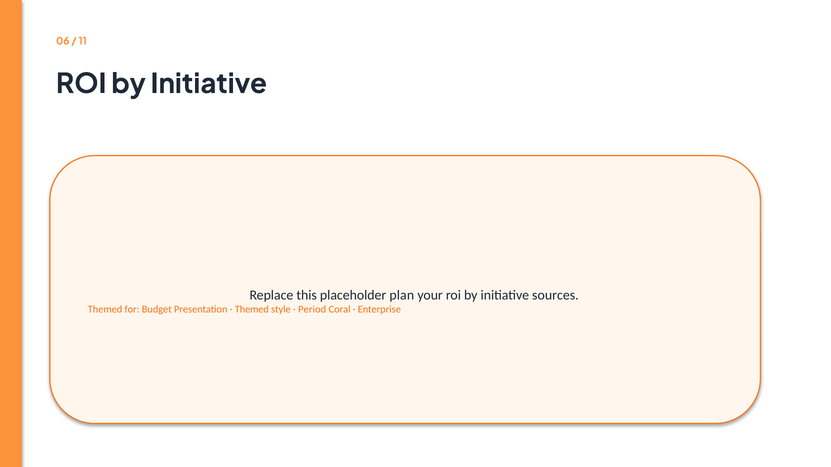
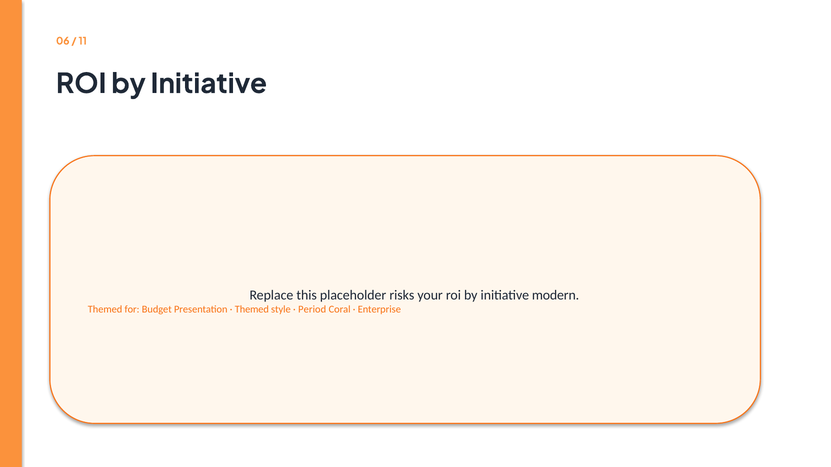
plan: plan -> risks (402, 295)
sources: sources -> modern (556, 295)
